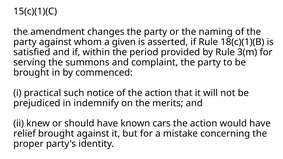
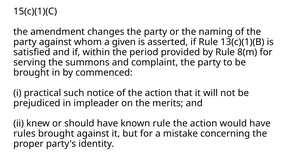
18(c)(1)(B: 18(c)(1)(B -> 13(c)(1)(B (242, 42)
3(m: 3(m -> 8(m (247, 52)
indemnify: indemnify -> impleader (96, 103)
known cars: cars -> rule (162, 124)
relief: relief -> rules (24, 134)
